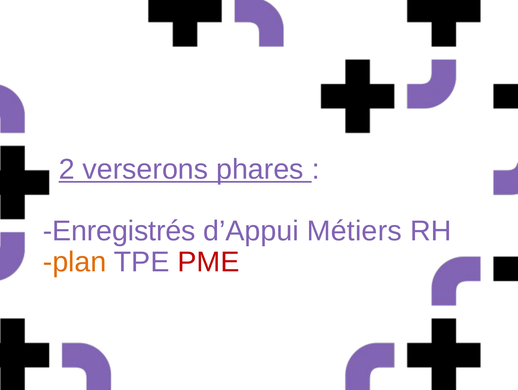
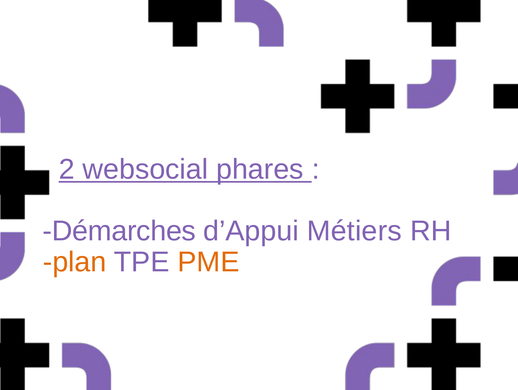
verserons: verserons -> websocial (145, 170)
Enregistrés: Enregistrés -> Démarches (119, 231)
PME colour: red -> orange (208, 262)
